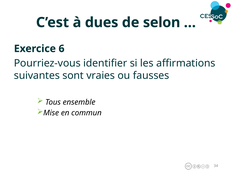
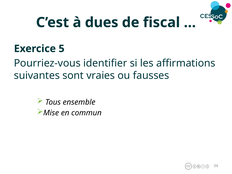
selon: selon -> fiscal (162, 22)
6: 6 -> 5 (62, 49)
